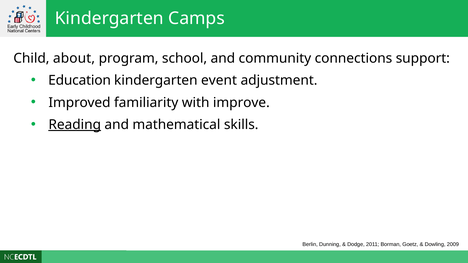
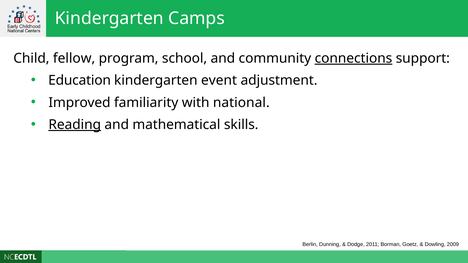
about: about -> fellow (74, 58)
connections underline: none -> present (353, 58)
improve: improve -> national (241, 103)
